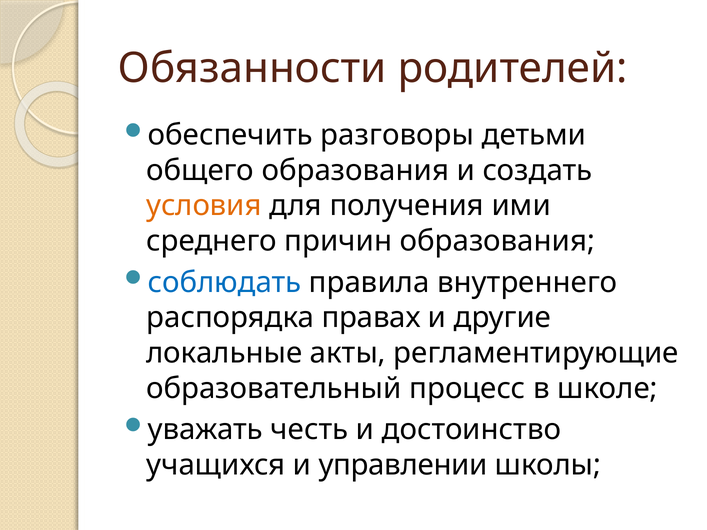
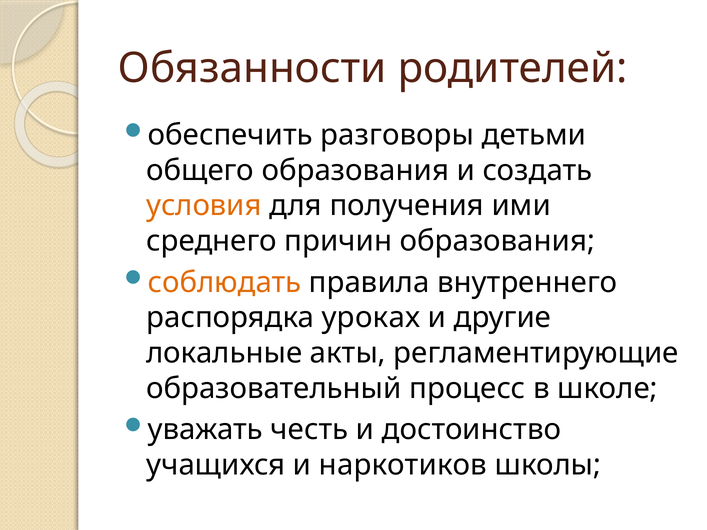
соблюдать colour: blue -> orange (225, 282)
правах: правах -> уроках (371, 318)
управлении: управлении -> наркотиков (403, 465)
